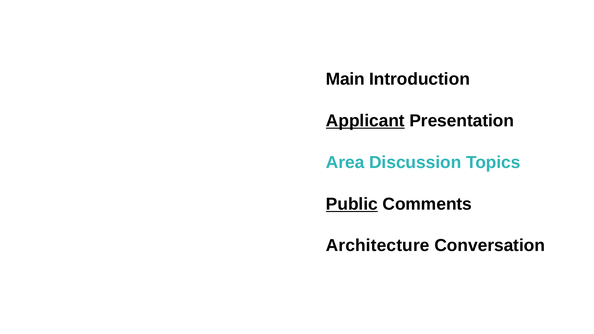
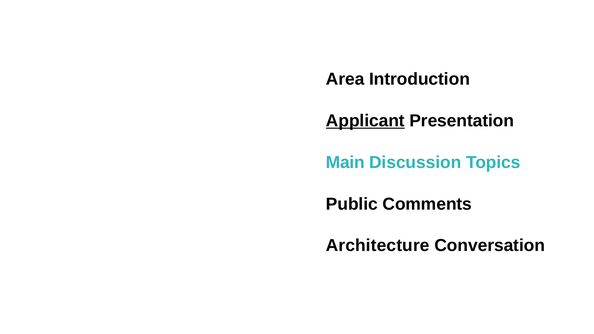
Main: Main -> Area (345, 79)
Area: Area -> Main (345, 162)
Public underline: present -> none (352, 204)
